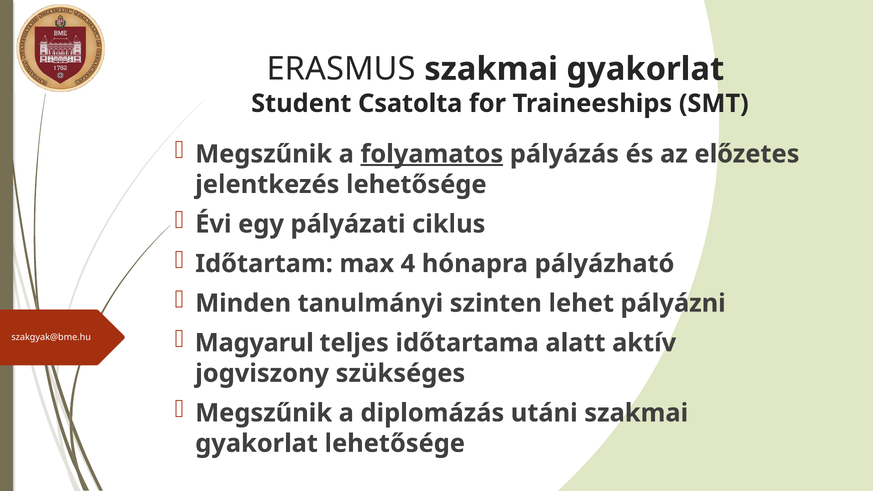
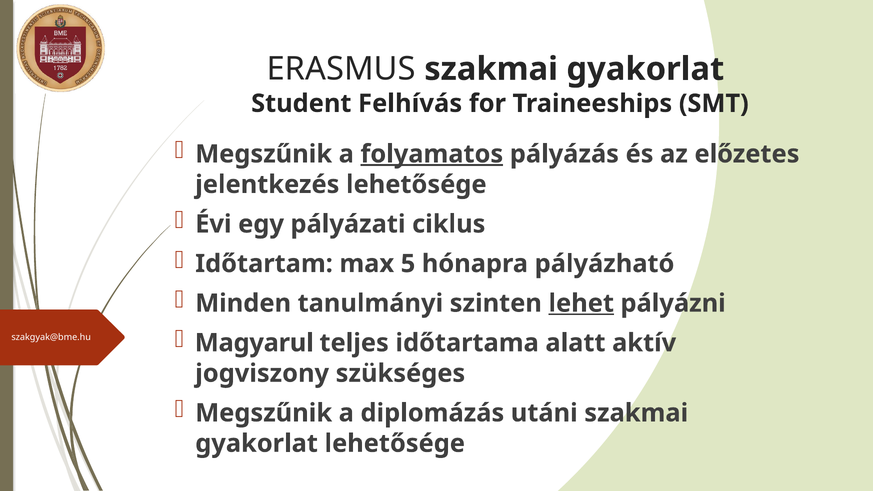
Csatolta: Csatolta -> Felhívás (410, 103)
4: 4 -> 5 (408, 264)
lehet underline: none -> present (581, 303)
